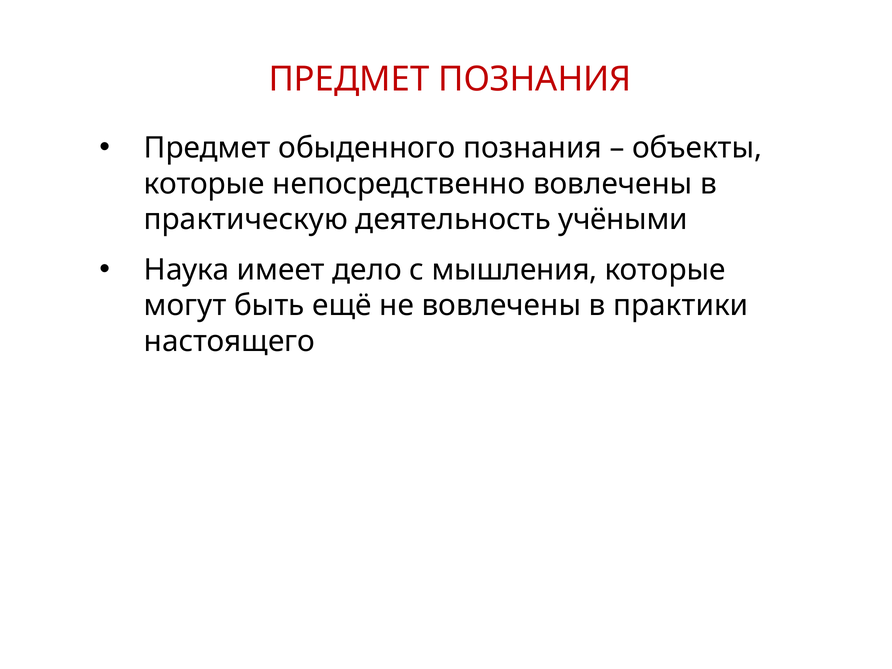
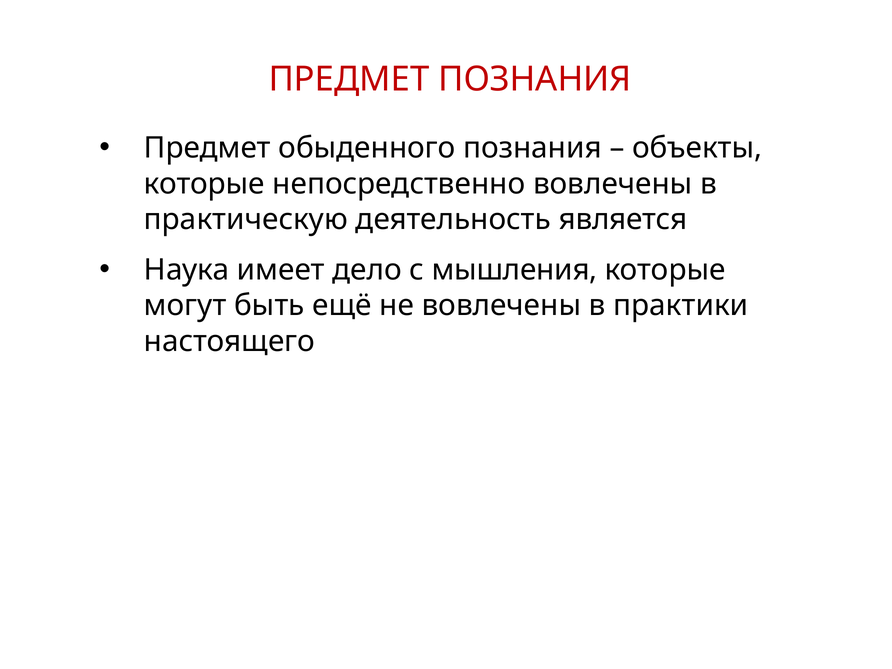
учёными: учёными -> является (623, 219)
